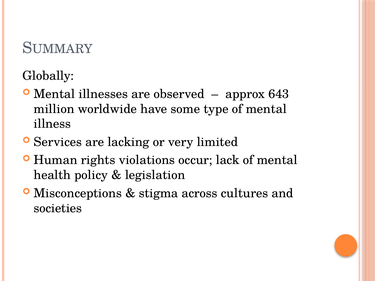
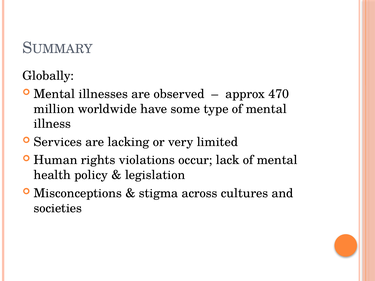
643: 643 -> 470 (279, 94)
